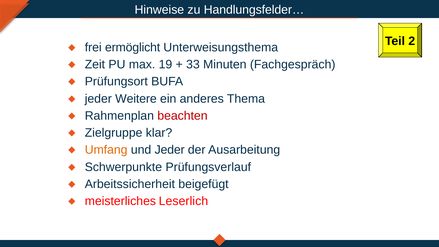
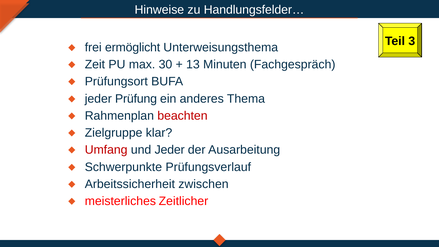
2: 2 -> 3 (412, 41)
19: 19 -> 30 (165, 64)
33: 33 -> 13 (193, 64)
Weitere: Weitere -> Prüfung (136, 99)
Umfang colour: orange -> red (106, 150)
beigefügt: beigefügt -> zwischen (203, 184)
Leserlich: Leserlich -> Zeitlicher (183, 201)
